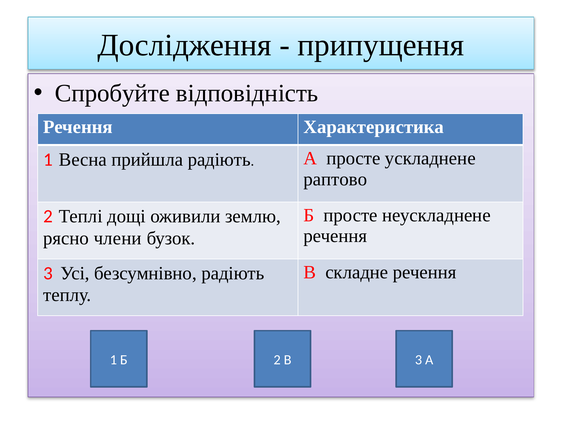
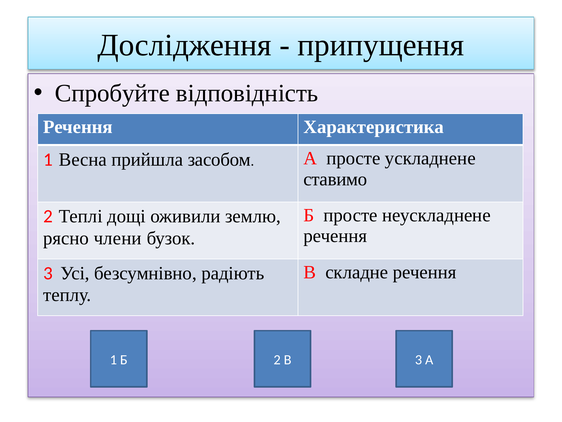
прийшла радіють: радіють -> засобом (219, 159)
раптово: раптово -> ставимо (335, 179)
